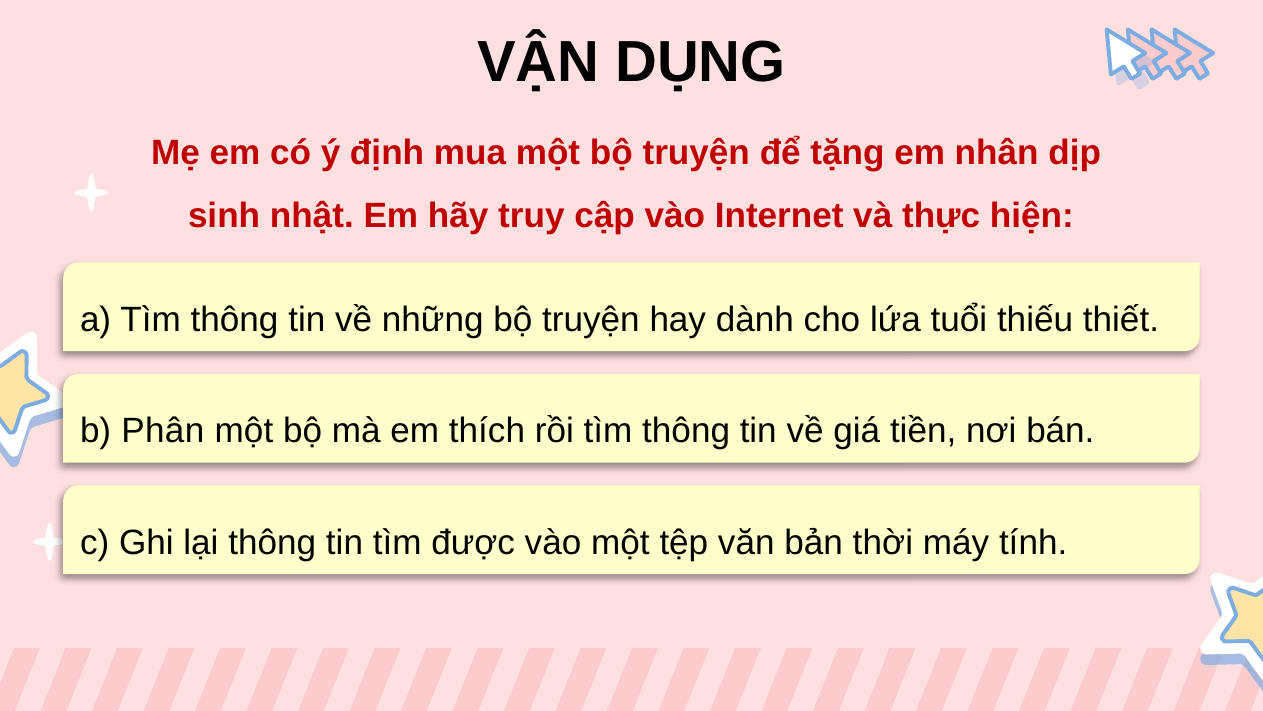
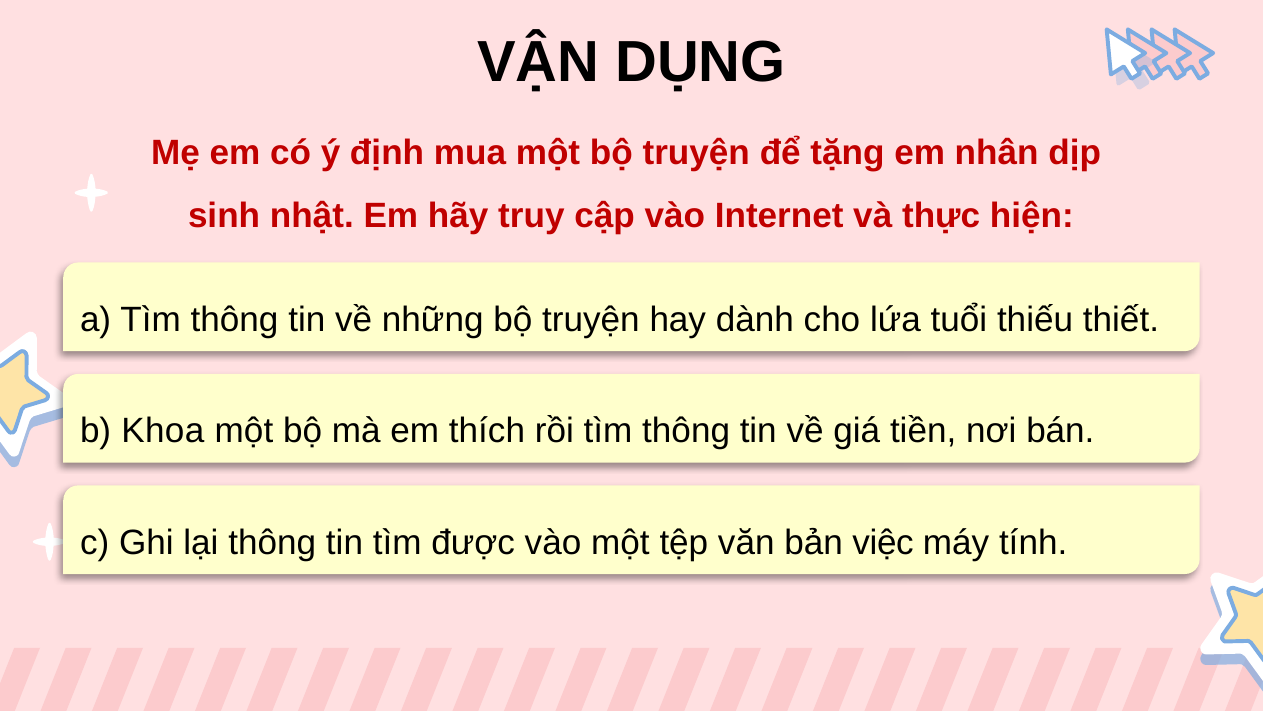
Phân: Phân -> Khoa (163, 431)
thời: thời -> việc (883, 542)
